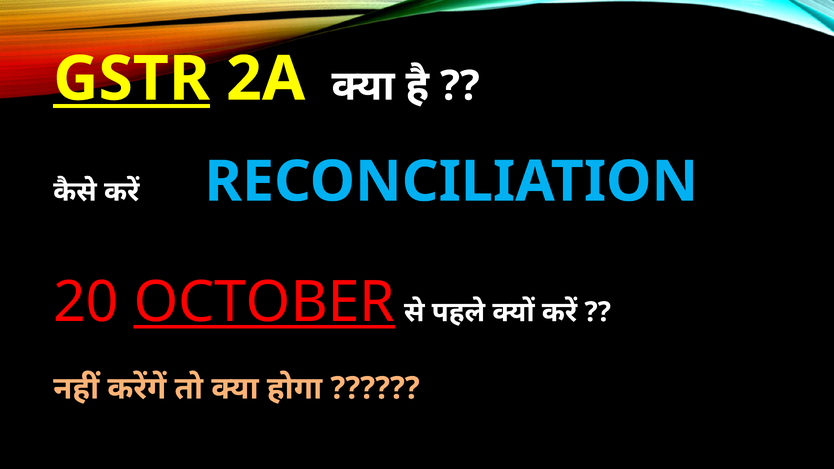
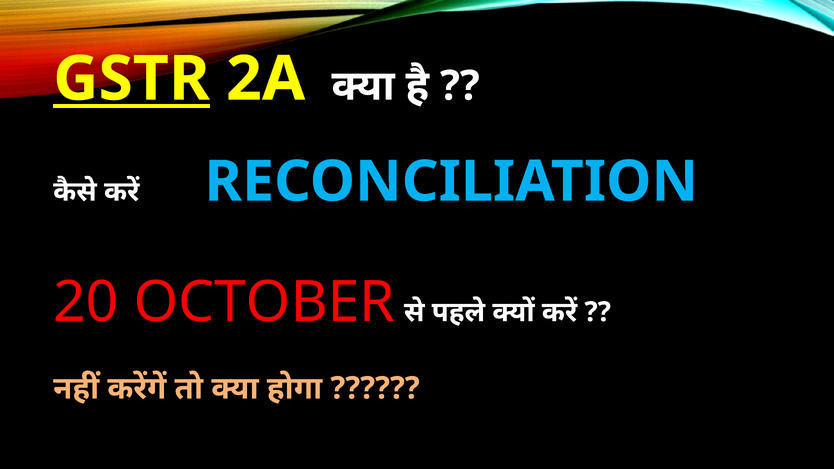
OCTOBER underline: present -> none (264, 302)
